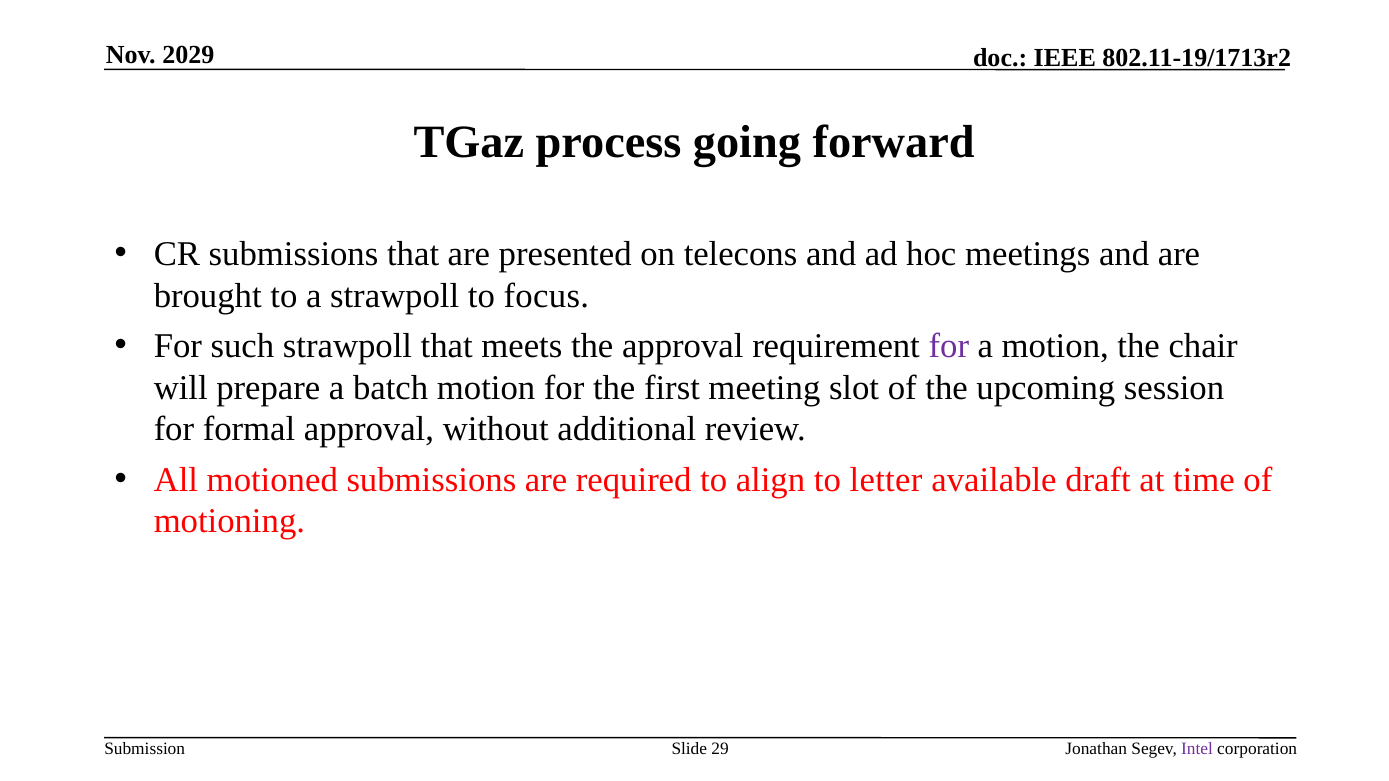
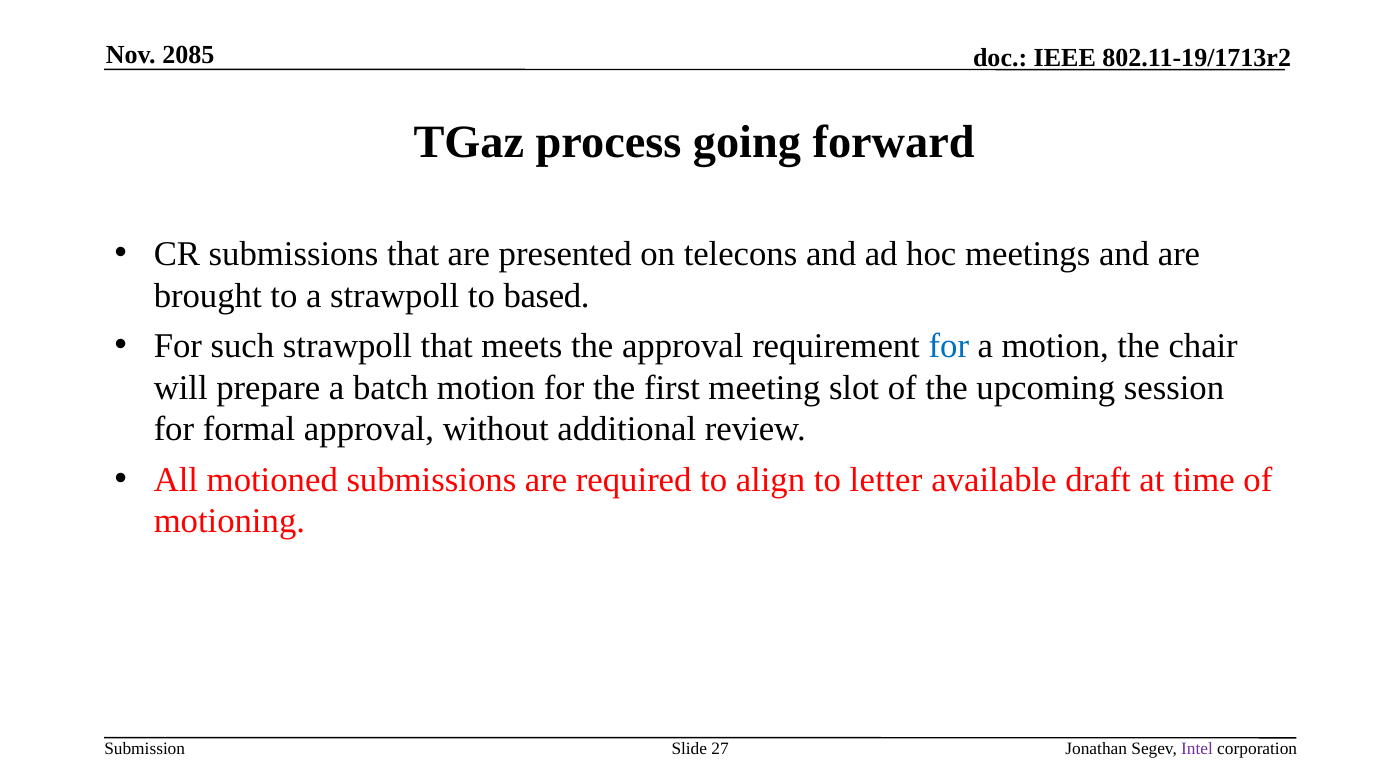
2029: 2029 -> 2085 (188, 55)
focus: focus -> based (547, 296)
for colour: purple -> blue (949, 346)
29: 29 -> 27 (720, 749)
